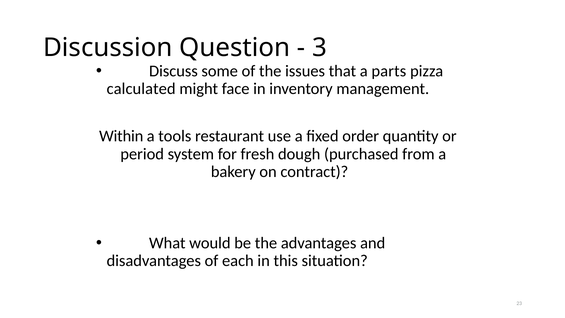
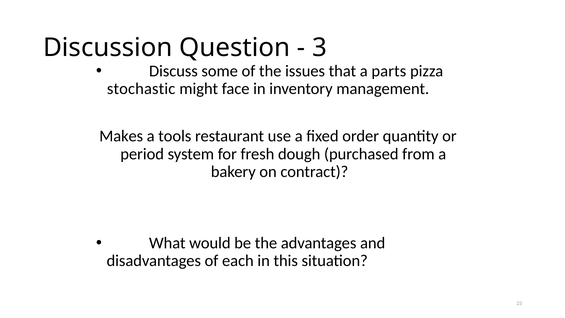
calculated: calculated -> stochastic (141, 89)
Within: Within -> Makes (121, 136)
